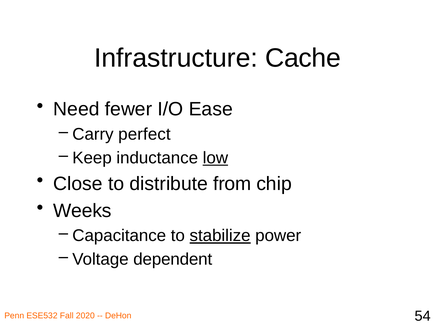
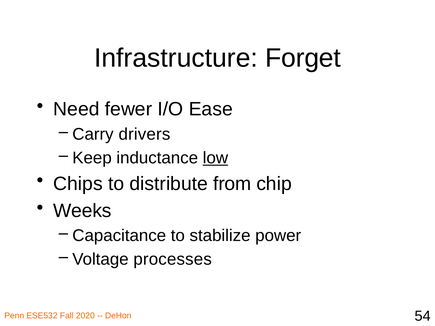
Cache: Cache -> Forget (303, 58)
perfect: perfect -> drivers (144, 134)
Close: Close -> Chips (78, 184)
stabilize underline: present -> none (220, 236)
dependent: dependent -> processes (173, 260)
